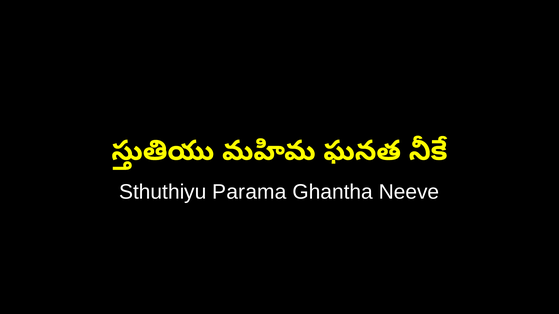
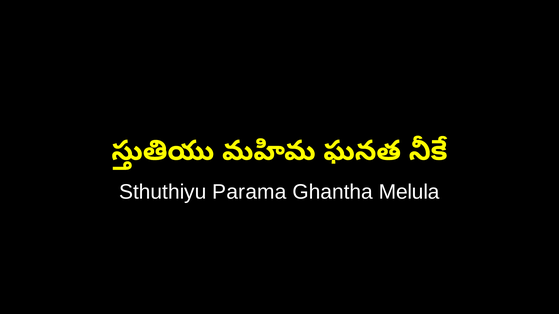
Neeve: Neeve -> Melula (409, 192)
